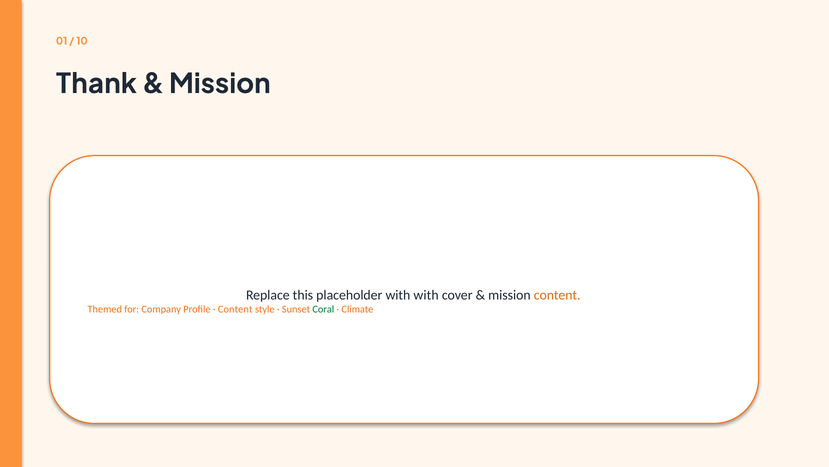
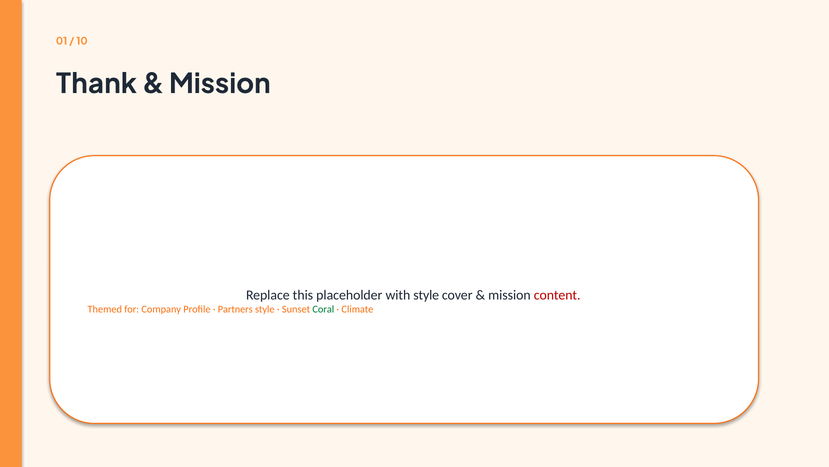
with with: with -> style (426, 295)
content colour: orange -> red (557, 295)
Content: Content -> Partners (235, 309)
